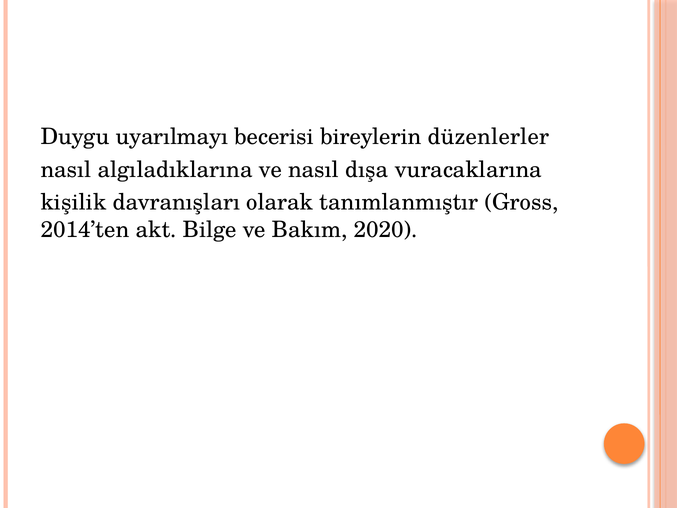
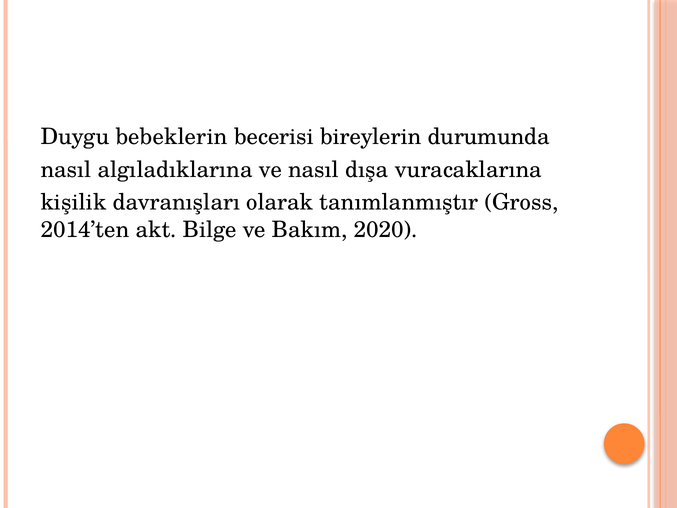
uyarılmayı: uyarılmayı -> bebeklerin (172, 137)
düzenlerler: düzenlerler -> durumunda (489, 137)
